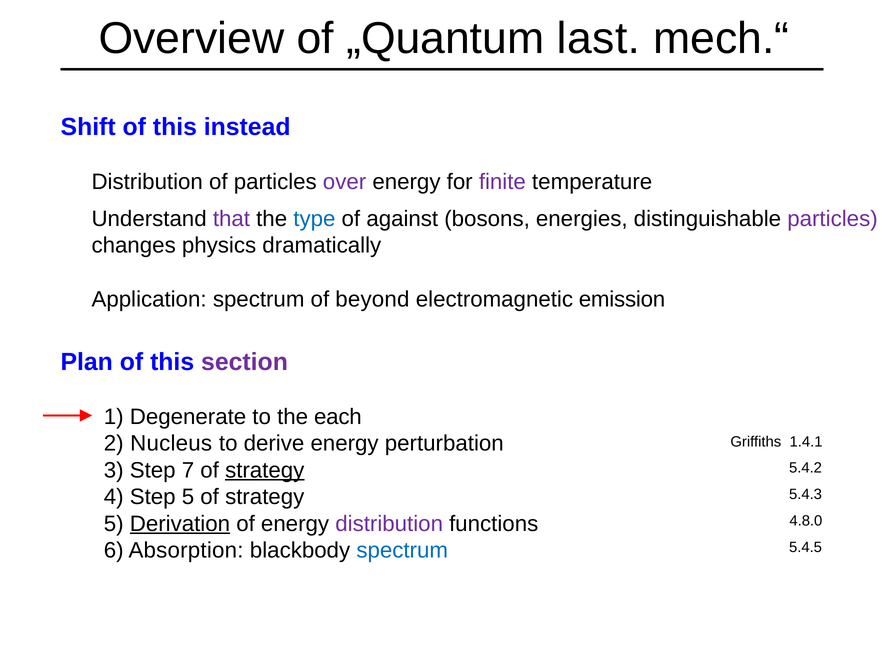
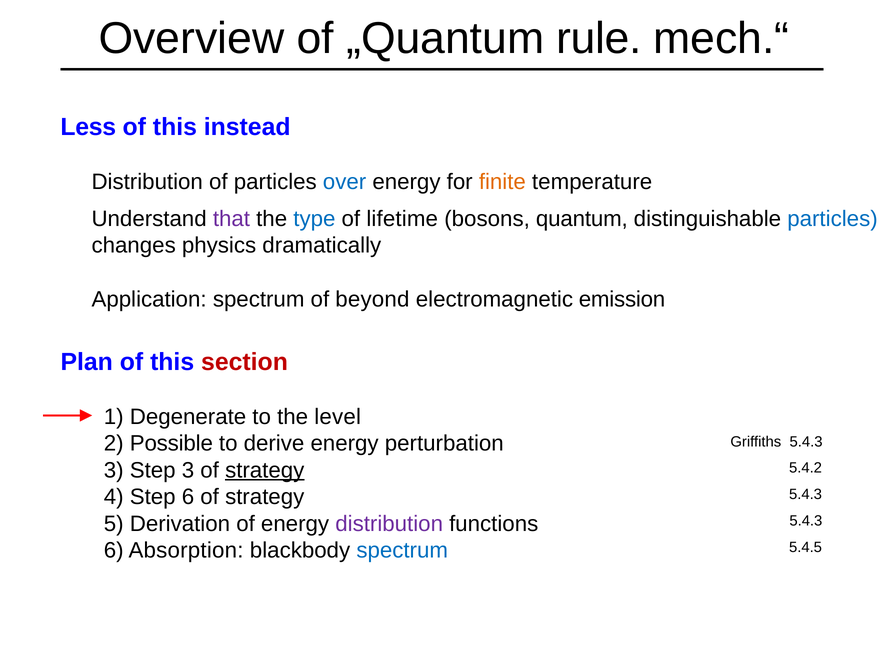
last: last -> rule (599, 38)
Shift: Shift -> Less (88, 127)
over colour: purple -> blue (345, 182)
finite colour: purple -> orange (502, 182)
against: against -> lifetime (402, 219)
energies: energies -> quantum (582, 219)
particles colour: purple -> blue (832, 219)
section colour: purple -> red (244, 362)
each: each -> level (338, 417)
Nucleus: Nucleus -> Possible (171, 444)
Griffiths 1.4.1: 1.4.1 -> 5.4.3 (806, 442)
Step 7: 7 -> 3 (188, 470)
Step 5: 5 -> 6 (188, 497)
Derivation underline: present -> none (180, 524)
4.8.0: 4.8.0 -> 5.4.3 (806, 521)
